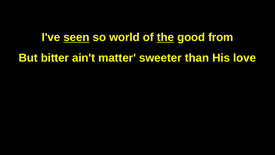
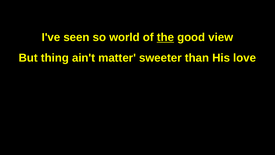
seen underline: present -> none (76, 37)
from: from -> view (221, 37)
bitter: bitter -> thing (55, 58)
